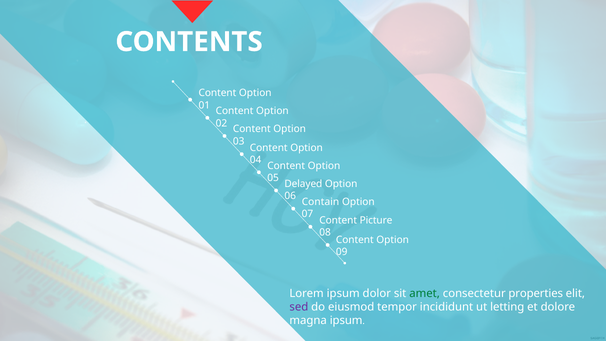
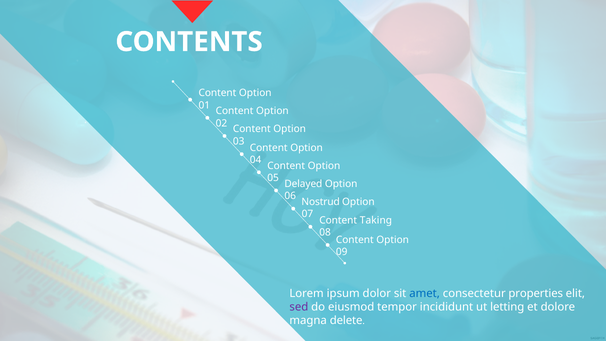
Contain: Contain -> Nostrud (321, 202)
Picture: Picture -> Taking (376, 220)
amet colour: green -> blue (425, 293)
magna ipsum: ipsum -> delete (346, 320)
